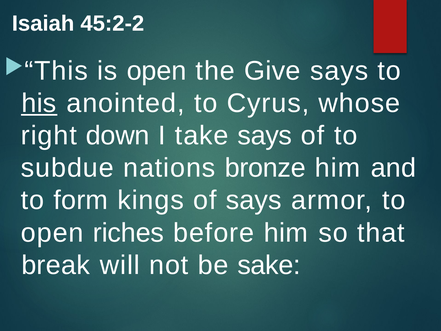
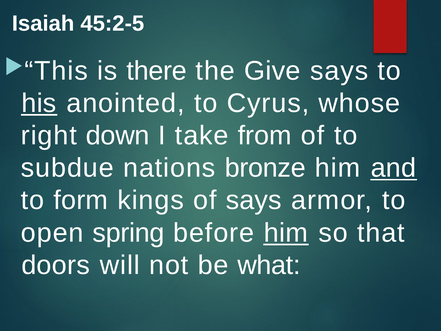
45:2-2: 45:2-2 -> 45:2-5 (112, 23)
is open: open -> there (157, 71)
take says: says -> from (265, 136)
and underline: none -> present (393, 168)
riches: riches -> spring (129, 233)
him underline: none -> present (286, 233)
break: break -> doors (56, 265)
sake: sake -> what (269, 265)
